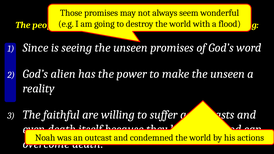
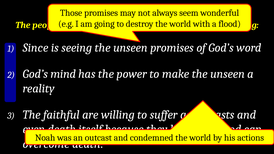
alien: alien -> mind (63, 74)
